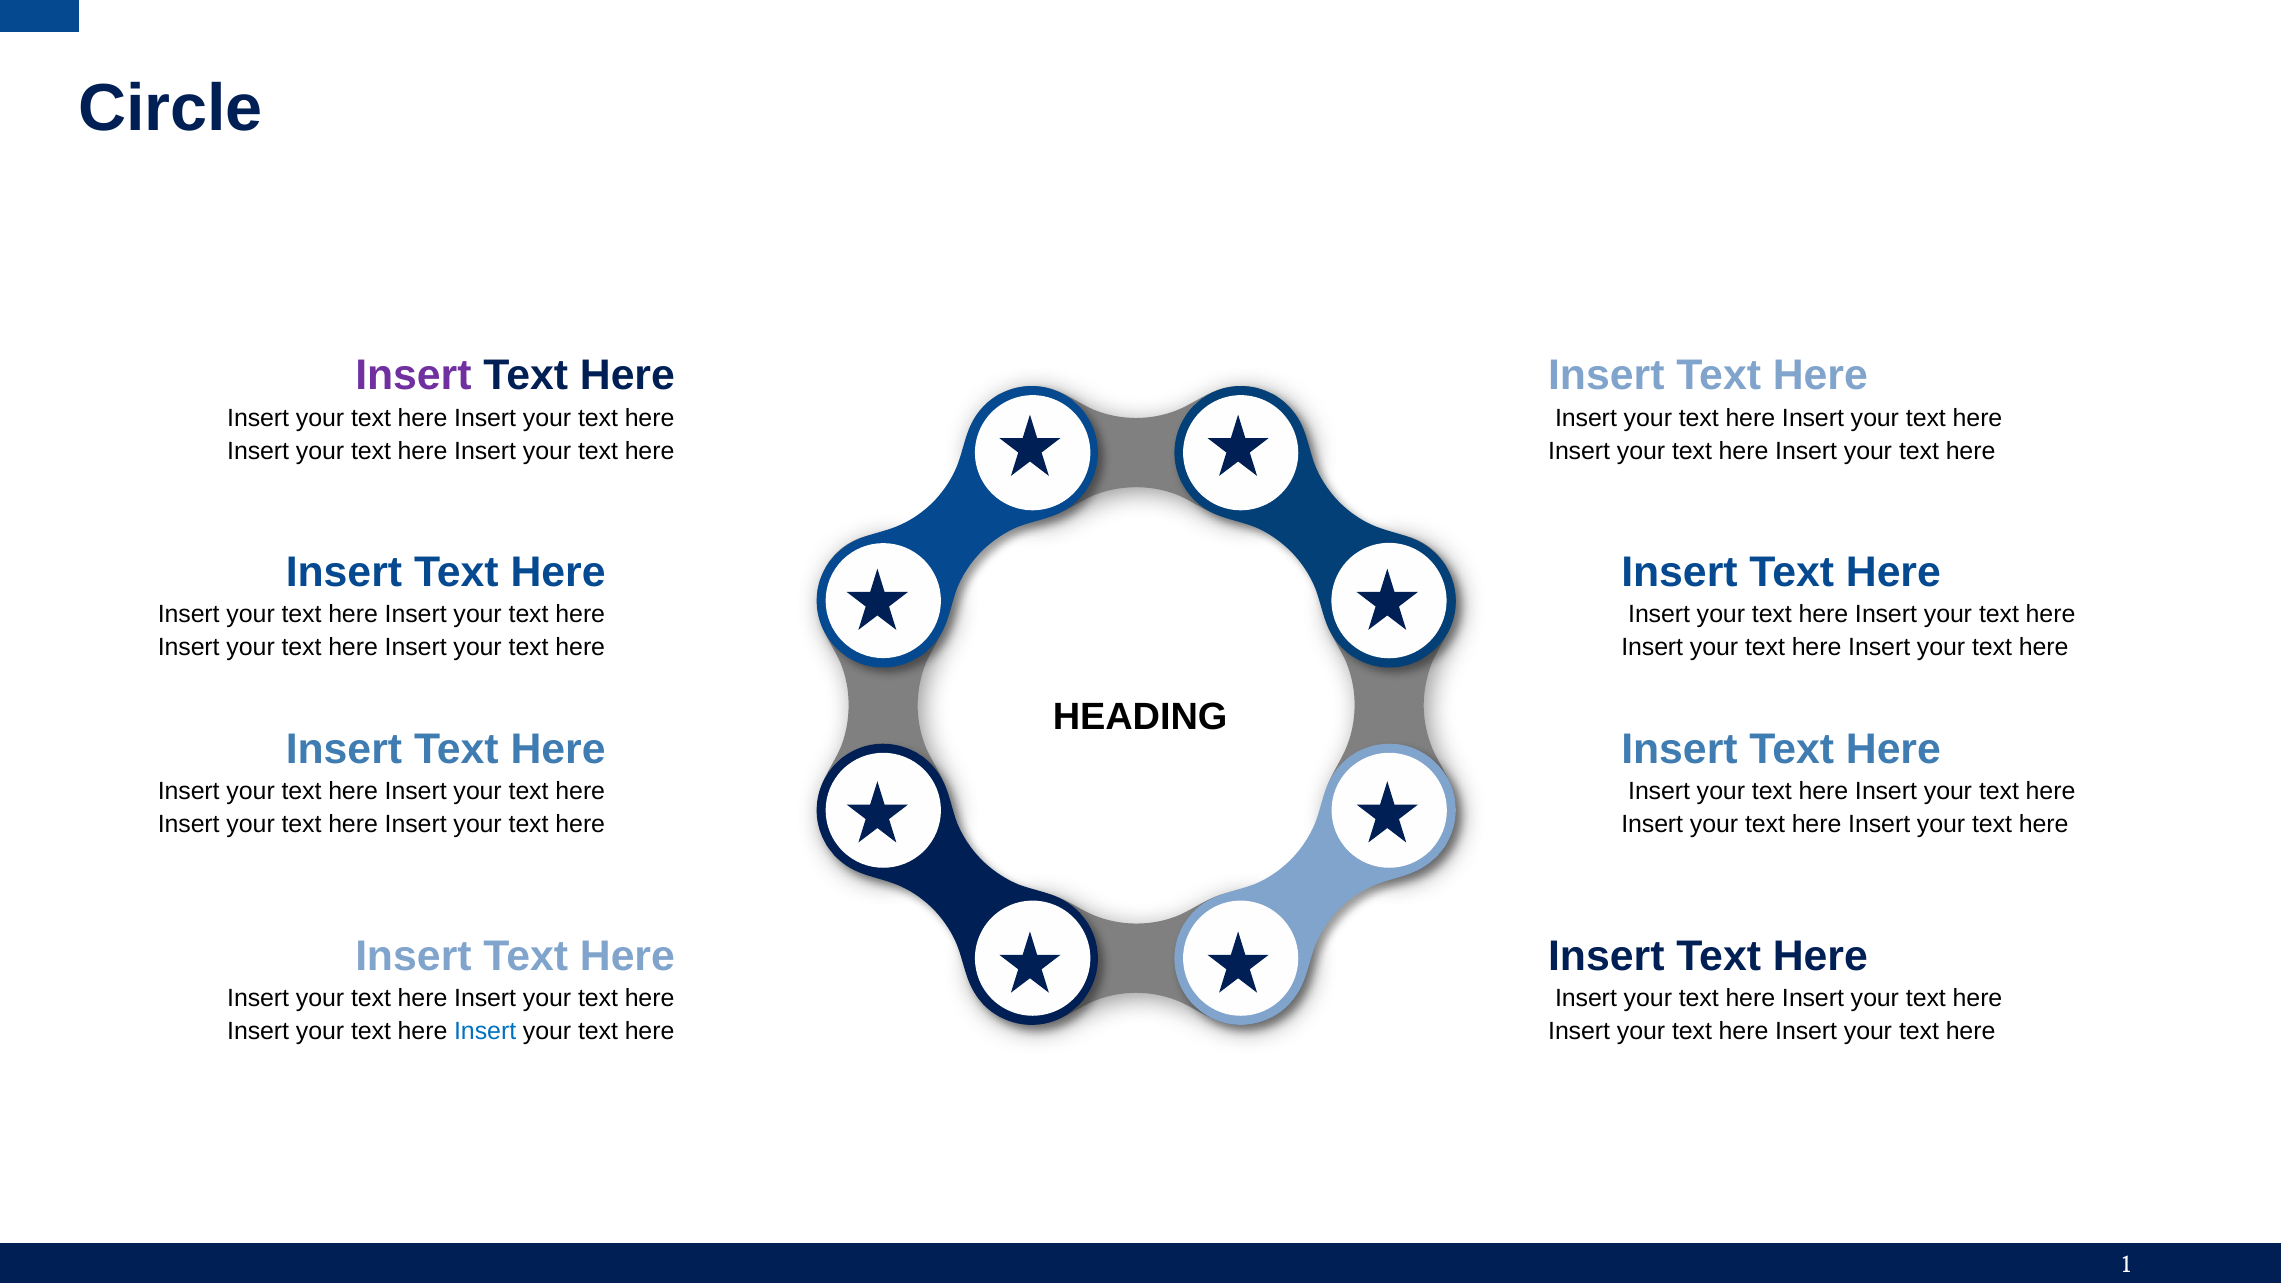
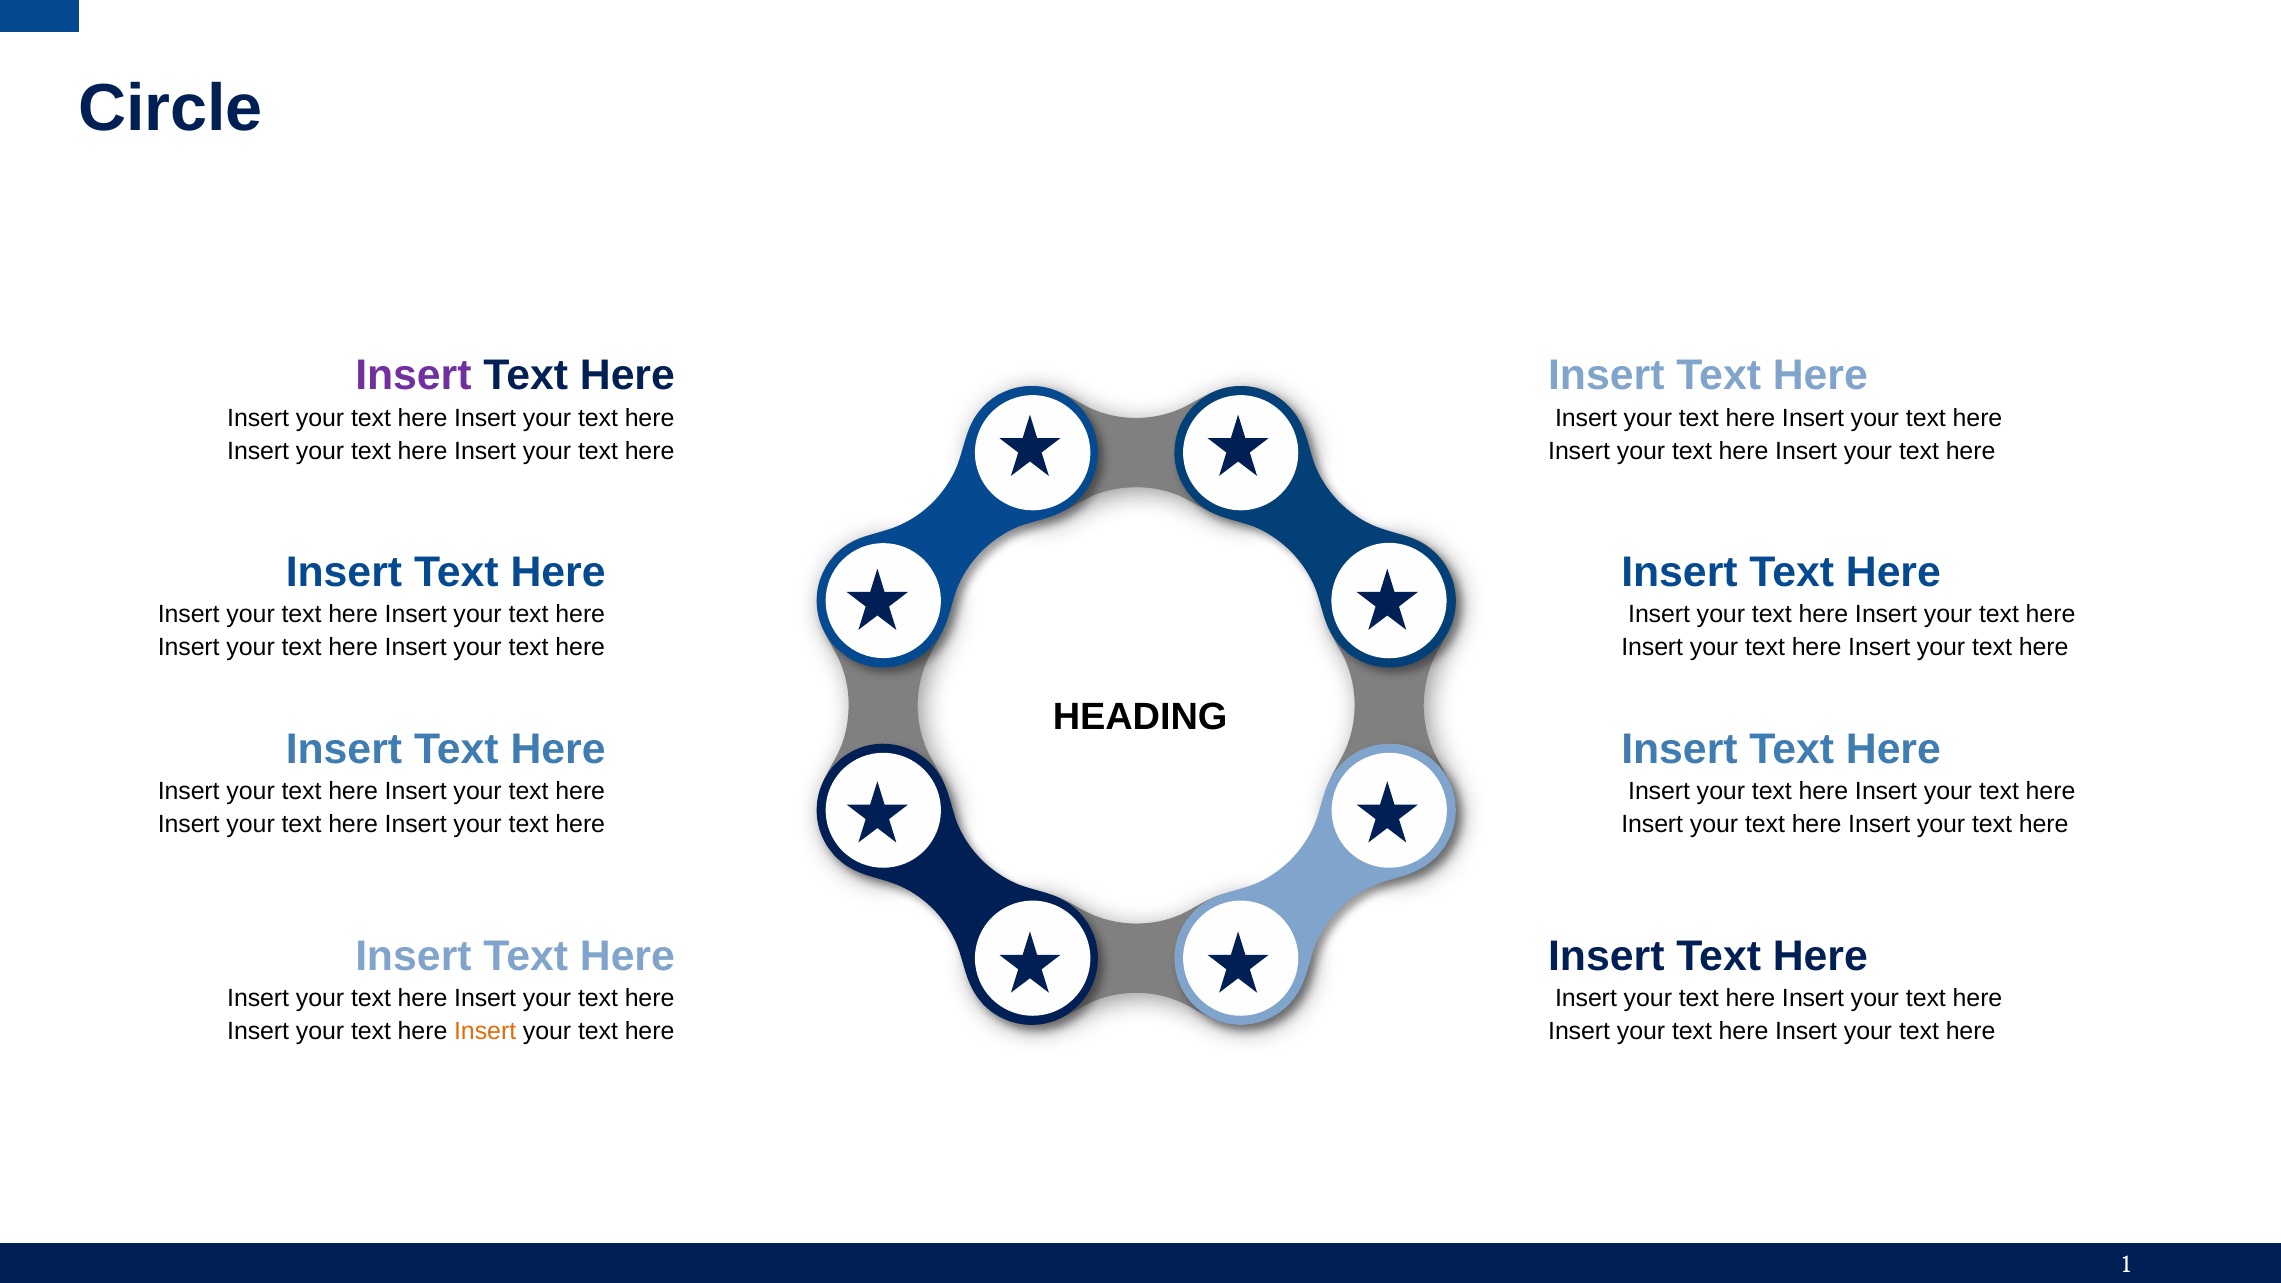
Insert colour: blue -> orange (485, 1031)
